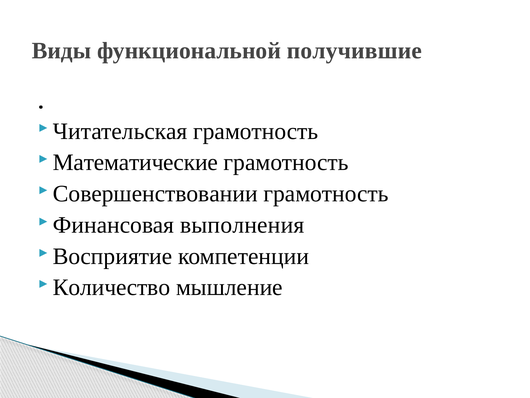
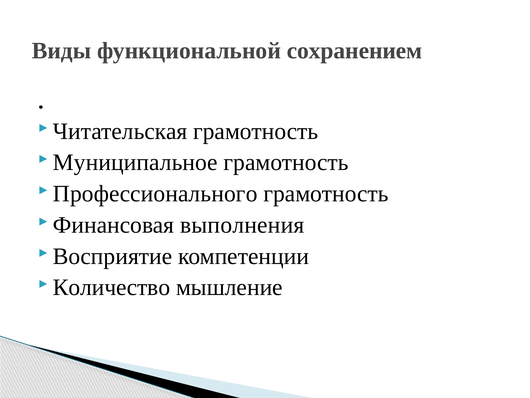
получившие: получившие -> сохранением (355, 51)
Математические: Математические -> Муниципальное (135, 162)
Совершенствовании: Совершенствовании -> Профессионального (155, 194)
